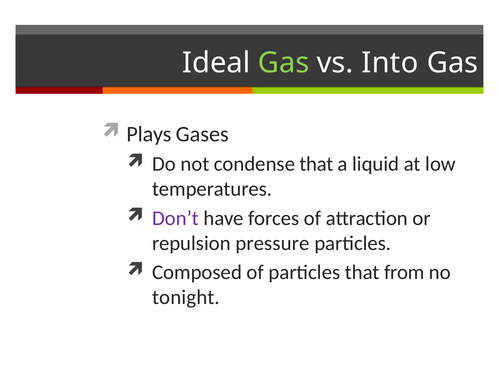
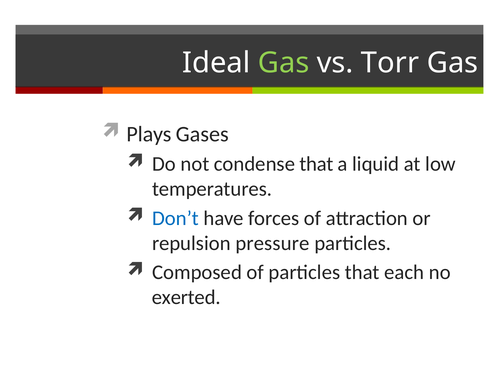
Into: Into -> Torr (390, 63)
Don’t colour: purple -> blue (175, 218)
from: from -> each (404, 272)
tonight: tonight -> exerted (186, 297)
